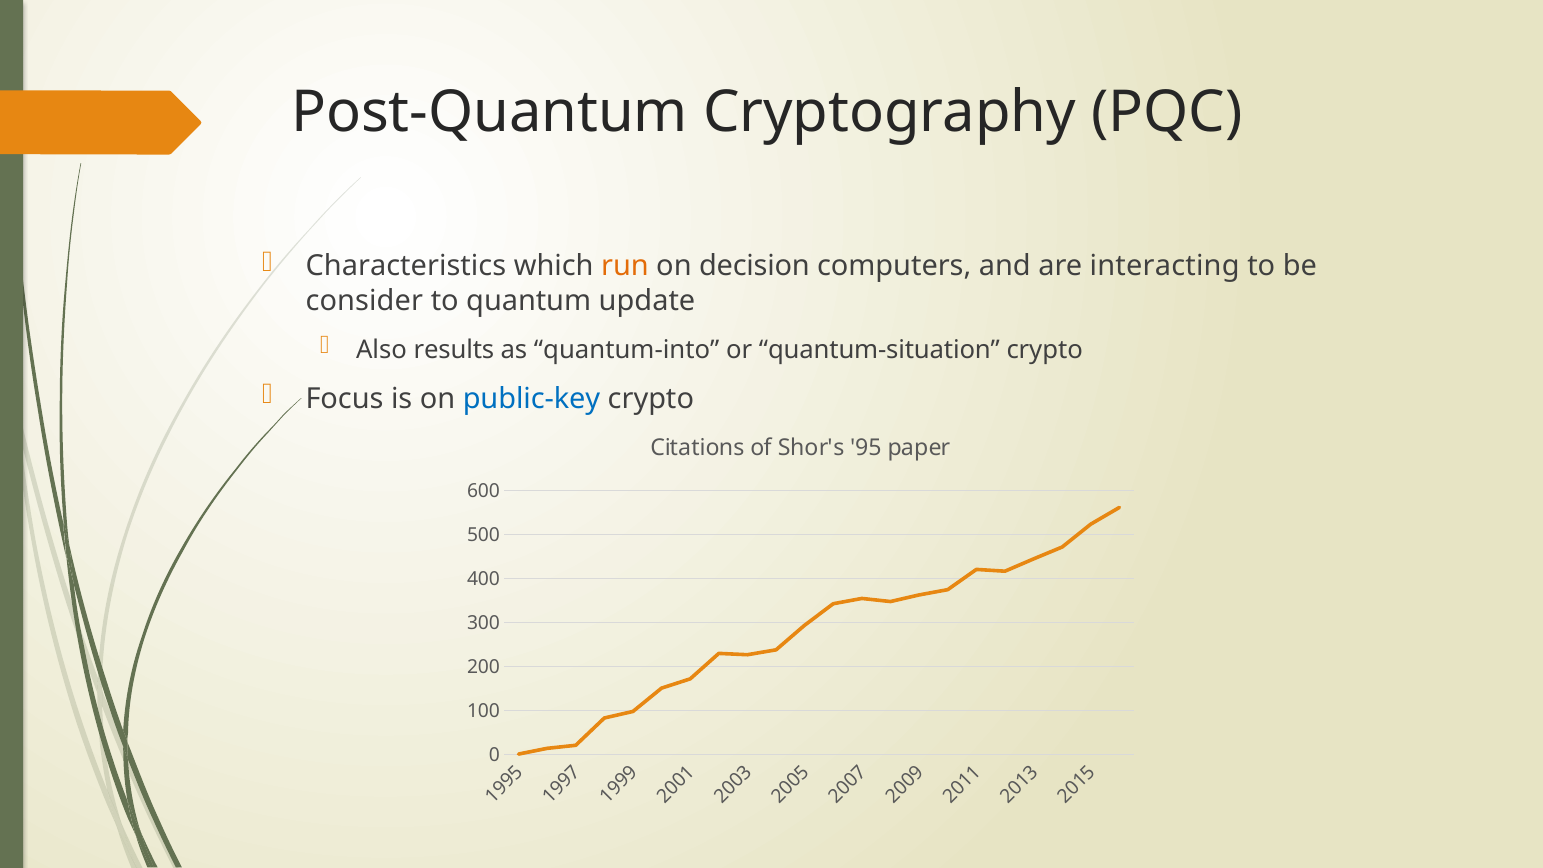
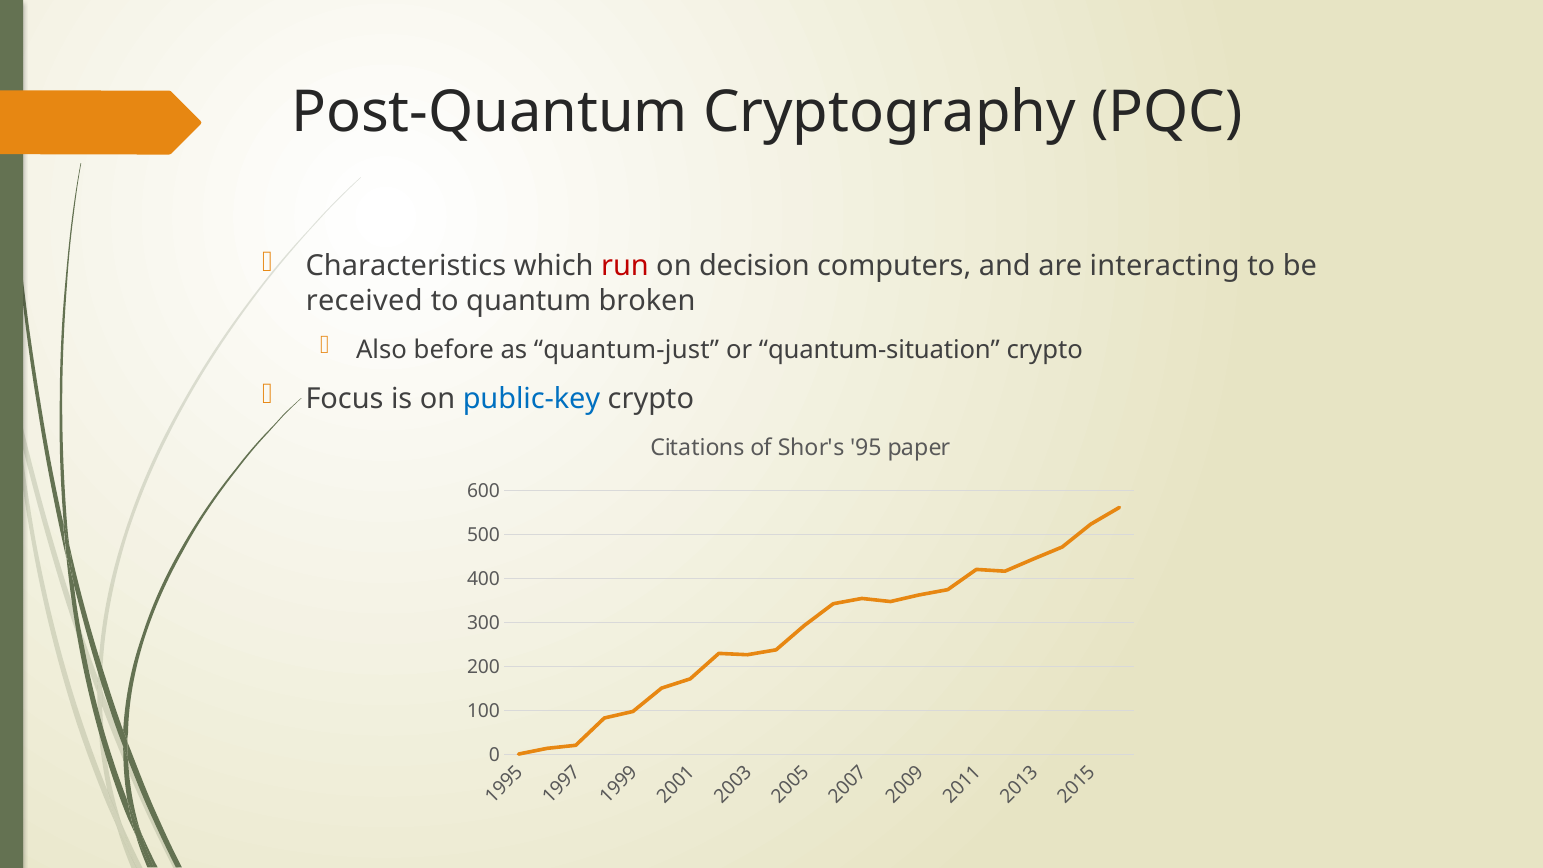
run colour: orange -> red (625, 266)
consider: consider -> received (364, 301)
update: update -> broken (647, 301)
results: results -> before (454, 350)
quantum-into: quantum-into -> quantum-just (627, 350)
